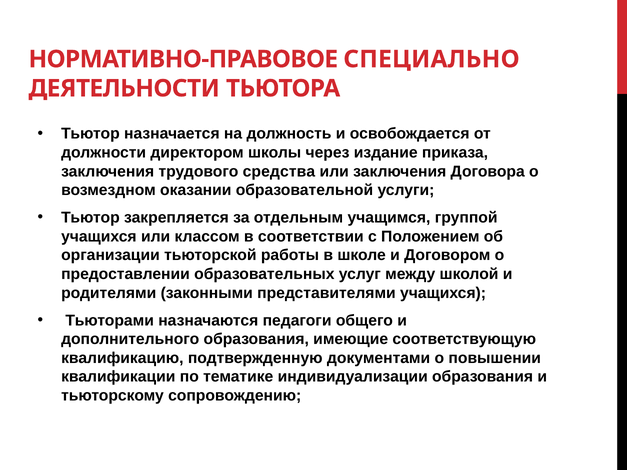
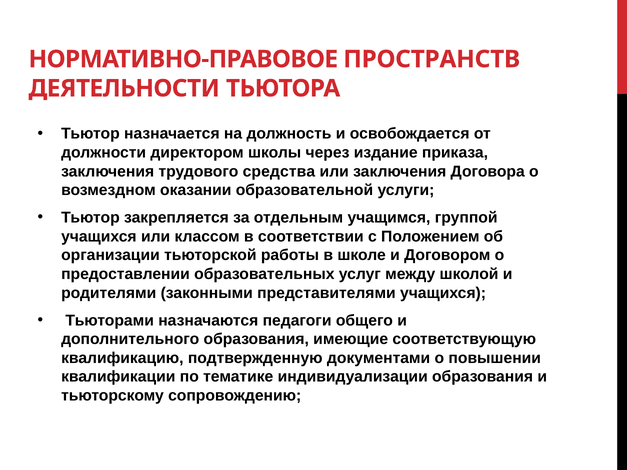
СПЕЦИАЛЬНО: СПЕЦИАЛЬНО -> ПРОСТРАНСТВ (432, 59)
